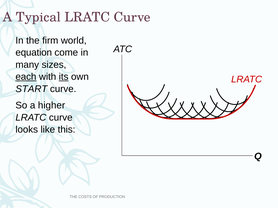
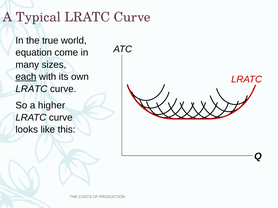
firm: firm -> true (50, 41)
its underline: present -> none (64, 77)
START: START -> LRATC (31, 89)
